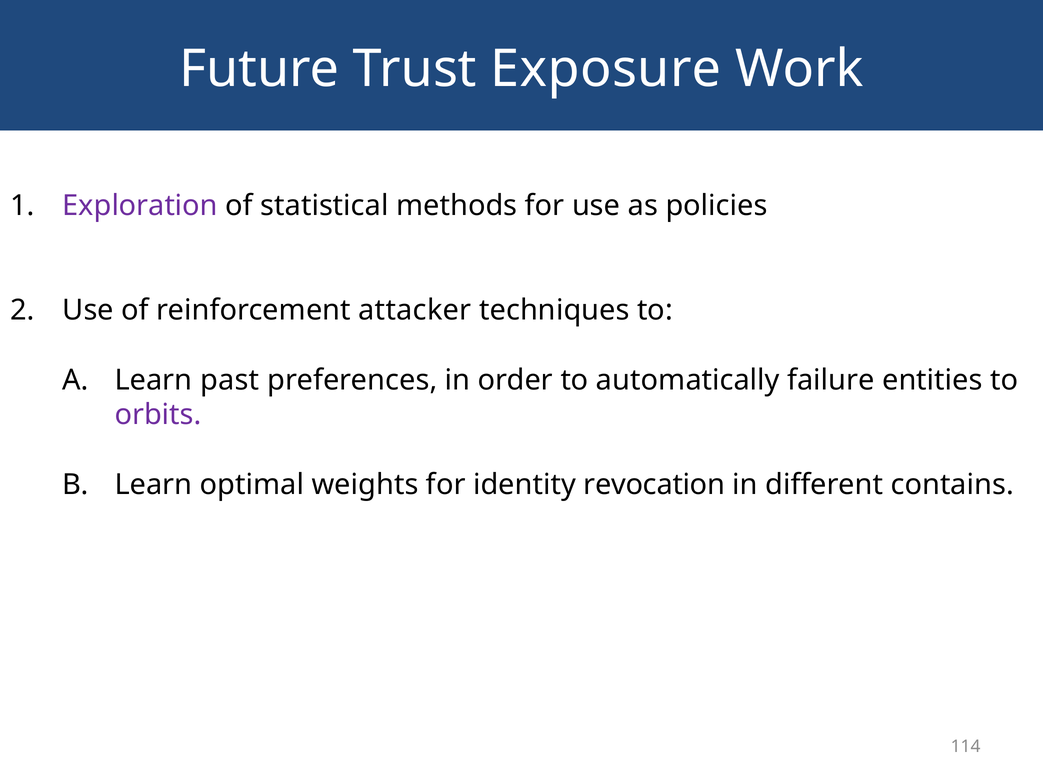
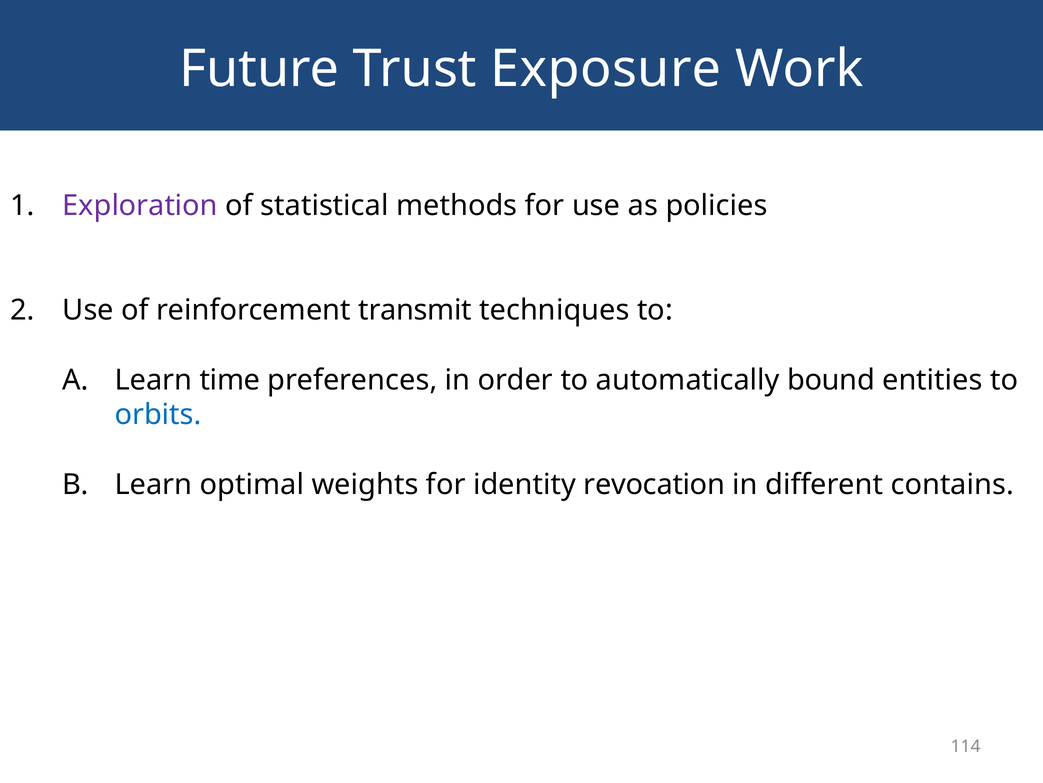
attacker: attacker -> transmit (415, 310)
past: past -> time (230, 380)
failure: failure -> bound (831, 380)
orbits colour: purple -> blue (158, 414)
